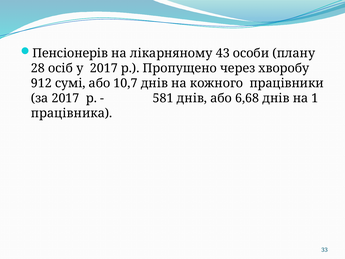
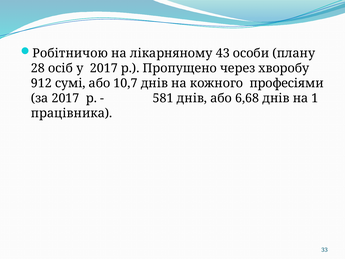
Пенсіонерів: Пенсіонерів -> Робітничою (70, 53)
працівники: працівники -> професіями (287, 83)
